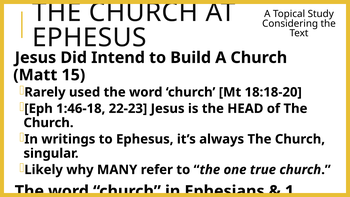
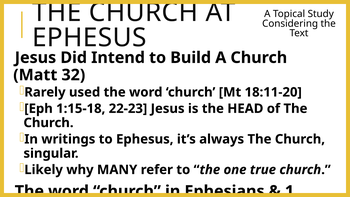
15: 15 -> 32 (73, 75)
18:18-20: 18:18-20 -> 18:11-20 (273, 92)
1:46-18: 1:46-18 -> 1:15-18 (81, 109)
